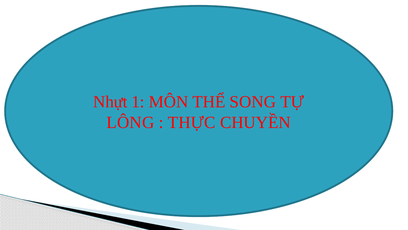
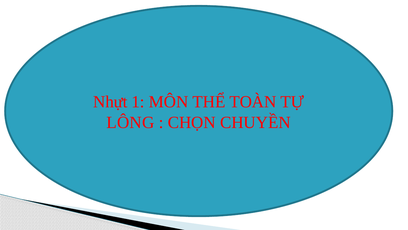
SONG: SONG -> TOÀN (253, 102)
THỰC: THỰC -> CHỌN (192, 122)
